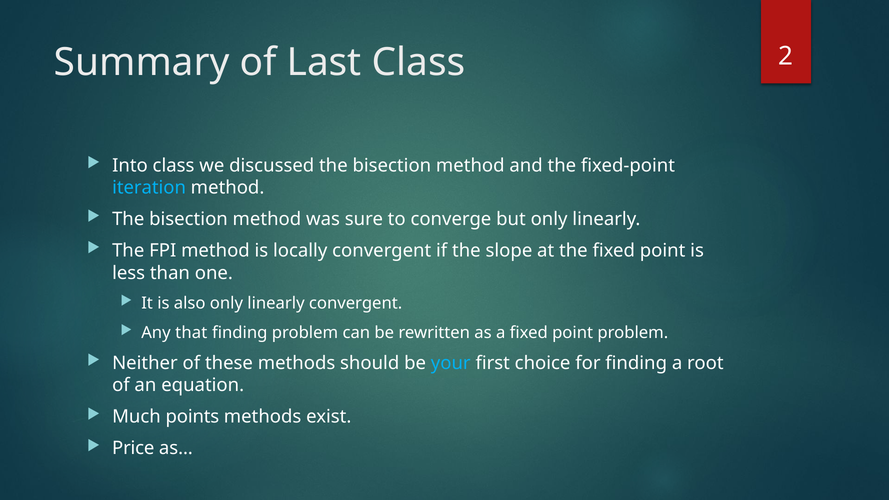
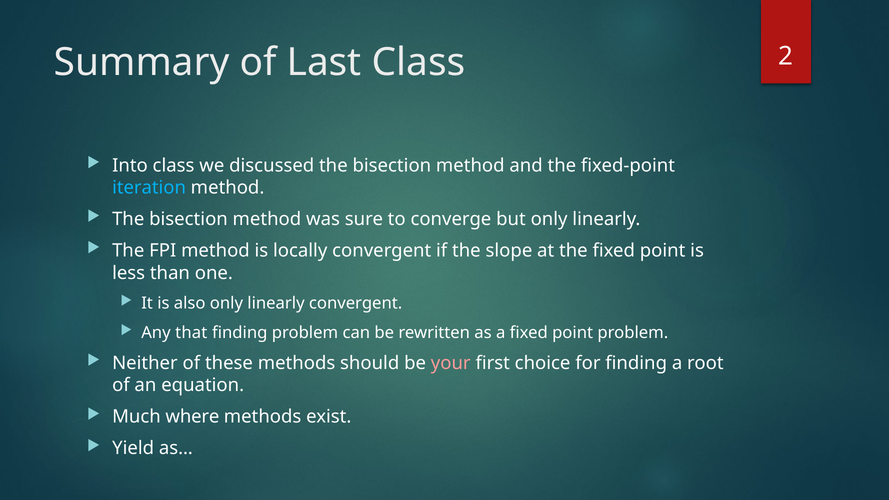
your colour: light blue -> pink (451, 363)
points: points -> where (192, 417)
Price: Price -> Yield (133, 448)
